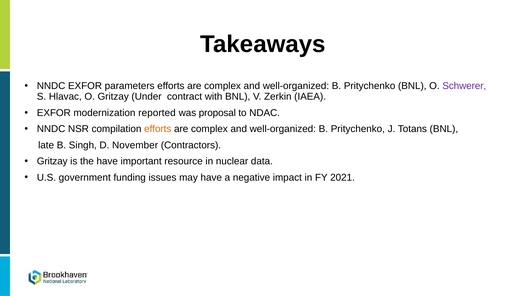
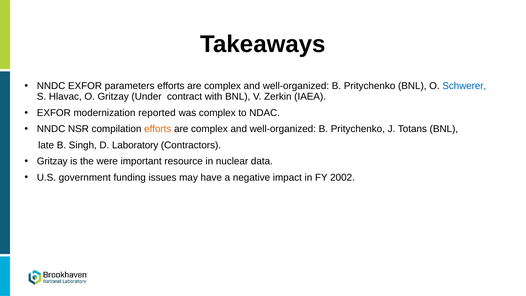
Schwerer colour: purple -> blue (464, 86)
was proposal: proposal -> complex (217, 113)
November: November -> Laboratory (135, 145)
the have: have -> were (107, 161)
2021: 2021 -> 2002 (343, 177)
